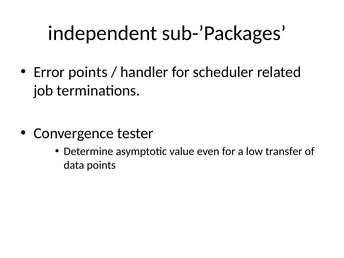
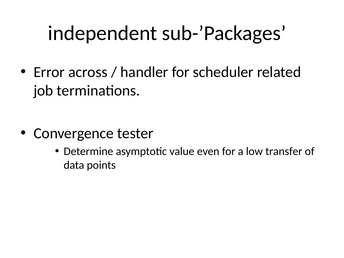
Error points: points -> across (88, 72)
